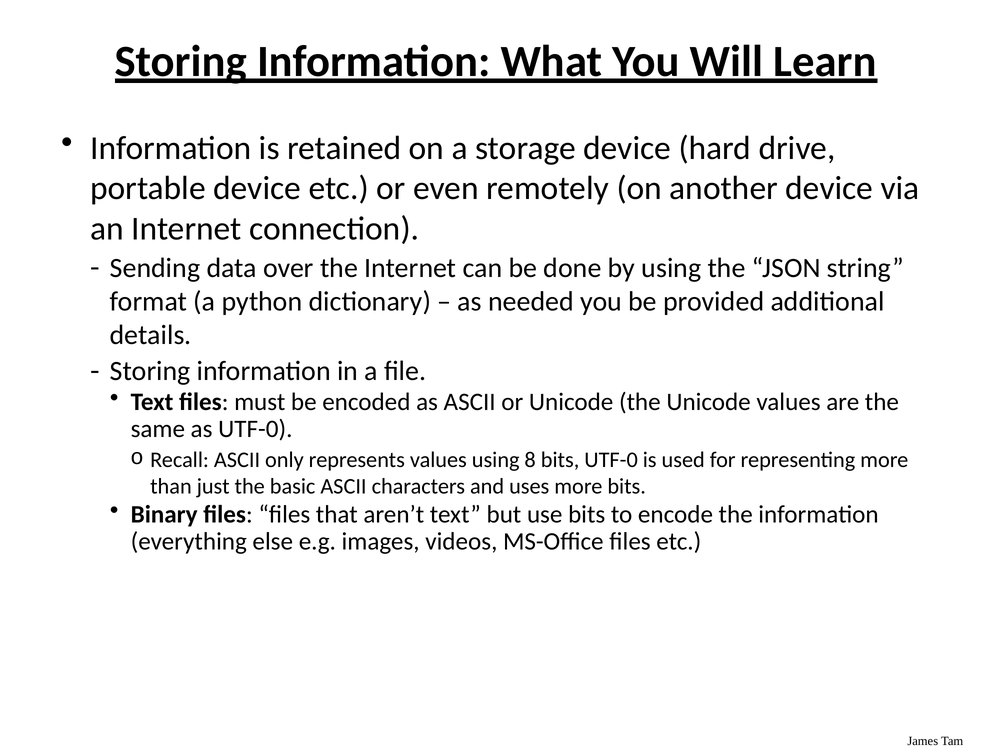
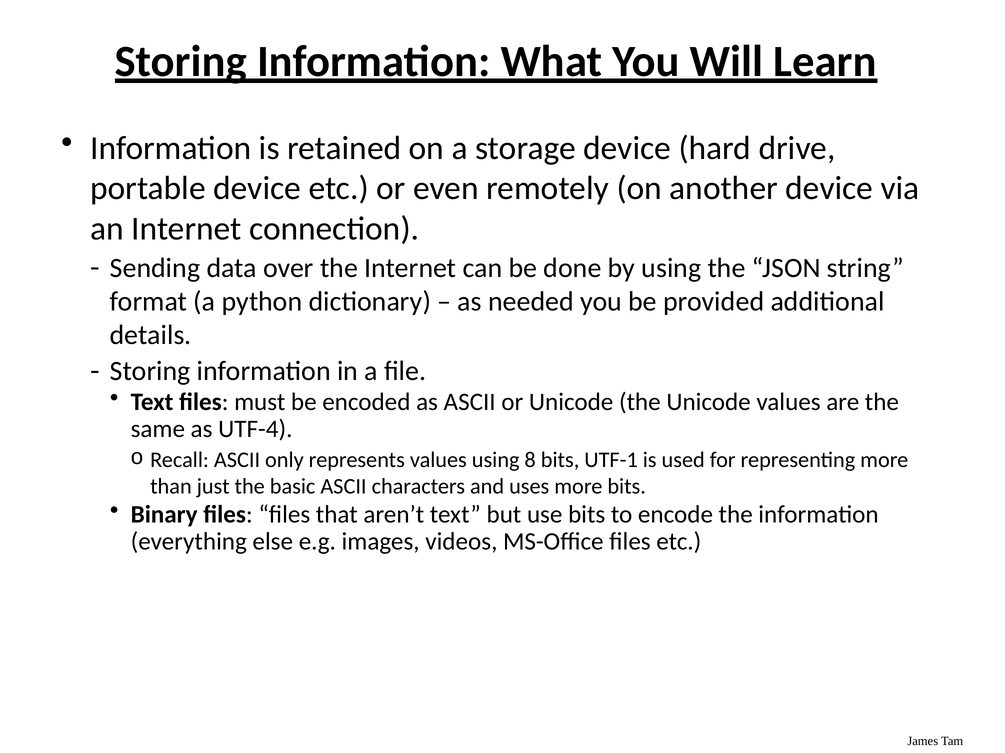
as UTF-0: UTF-0 -> UTF-4 (255, 429)
bits UTF-0: UTF-0 -> UTF-1 (611, 460)
